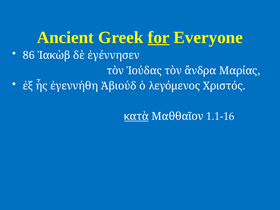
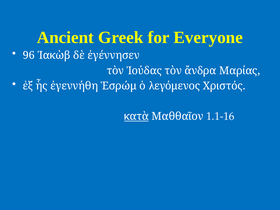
for underline: present -> none (159, 37)
86: 86 -> 96 (29, 55)
Ἀβιούδ: Ἀβιούδ -> Ἑσρώμ (119, 86)
